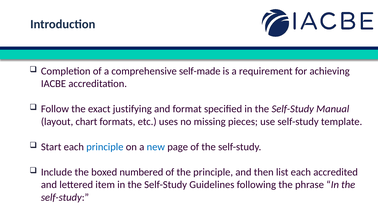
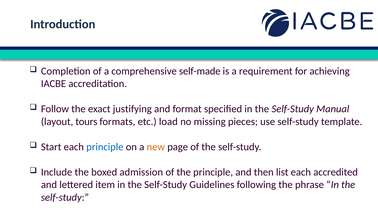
chart: chart -> tours (86, 121)
uses: uses -> load (168, 121)
new colour: blue -> orange (156, 147)
numbered: numbered -> admission (141, 172)
